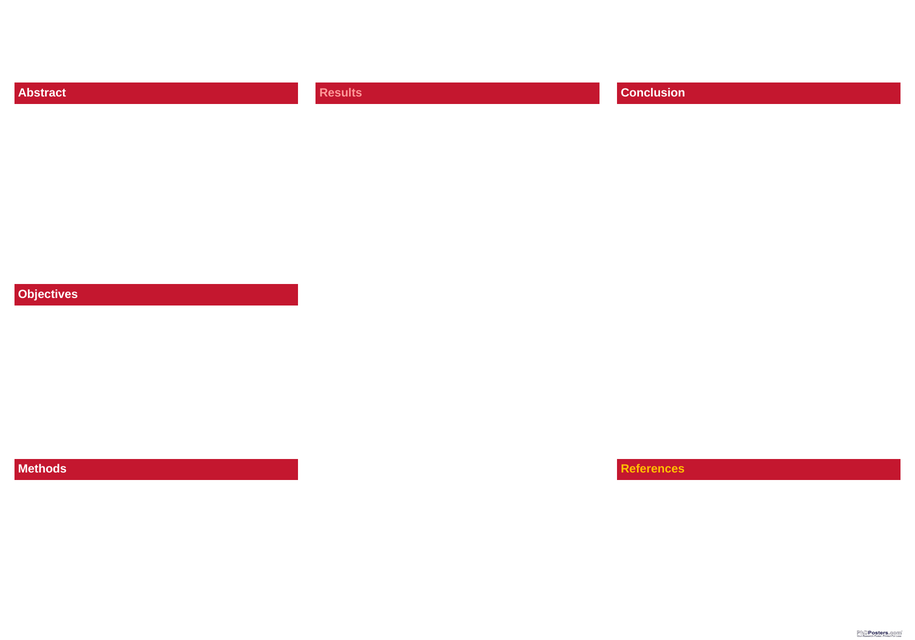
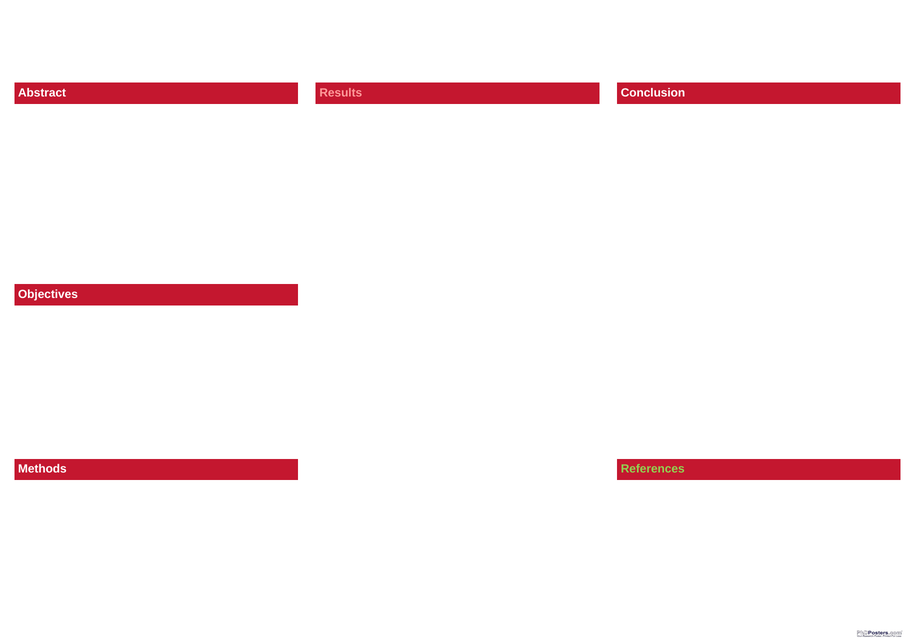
References colour: yellow -> light green (653, 469)
